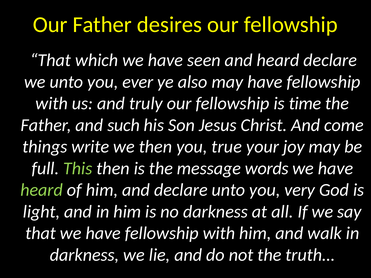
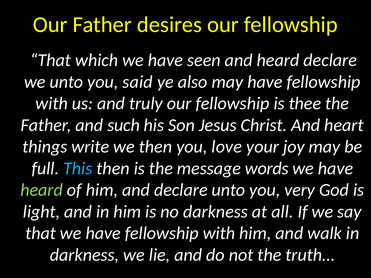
ever: ever -> said (138, 82)
time: time -> thee (305, 104)
come: come -> heart (344, 125)
true: true -> love (227, 147)
This colour: light green -> light blue (78, 169)
